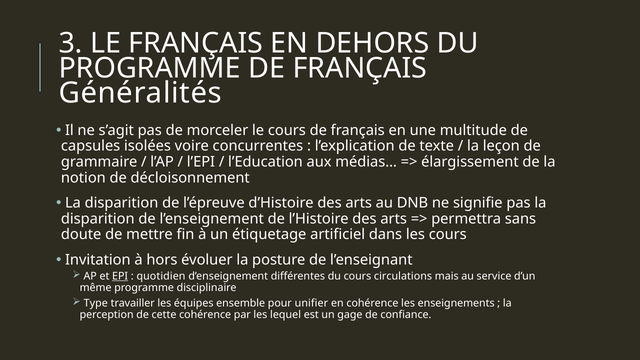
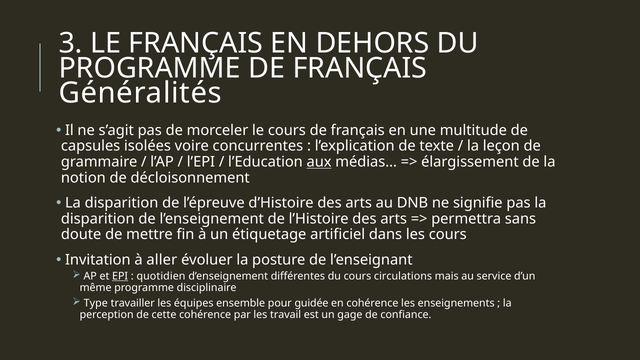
aux underline: none -> present (319, 162)
hors: hors -> aller (162, 260)
unifier: unifier -> guidée (311, 303)
lequel: lequel -> travail (286, 315)
